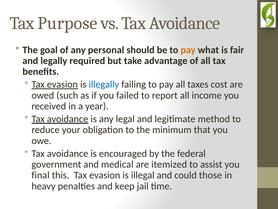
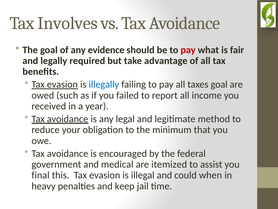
Purpose: Purpose -> Involves (68, 23)
personal: personal -> evidence (106, 50)
pay colour: orange -> red (188, 50)
taxes cost: cost -> goal (219, 84)
those: those -> when (211, 175)
